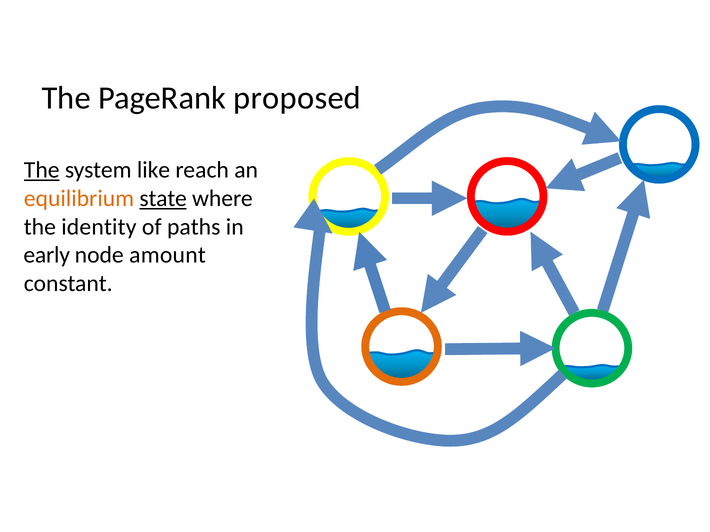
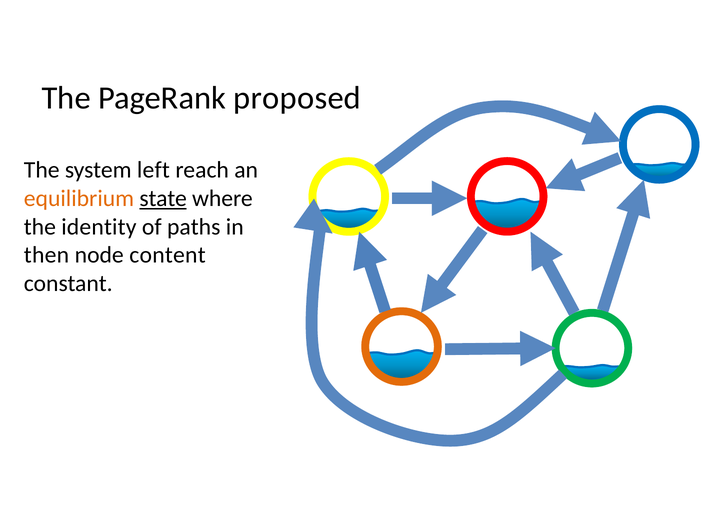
The underline: present -> none (42, 170)
like: like -> left (153, 170)
early: early -> then (46, 255)
amount: amount -> content (168, 255)
